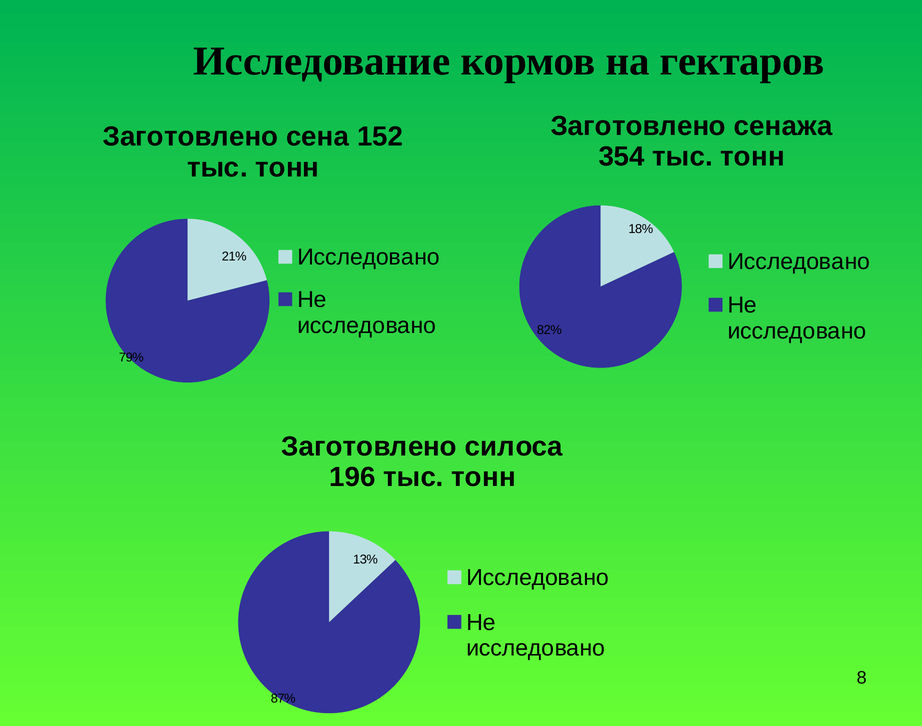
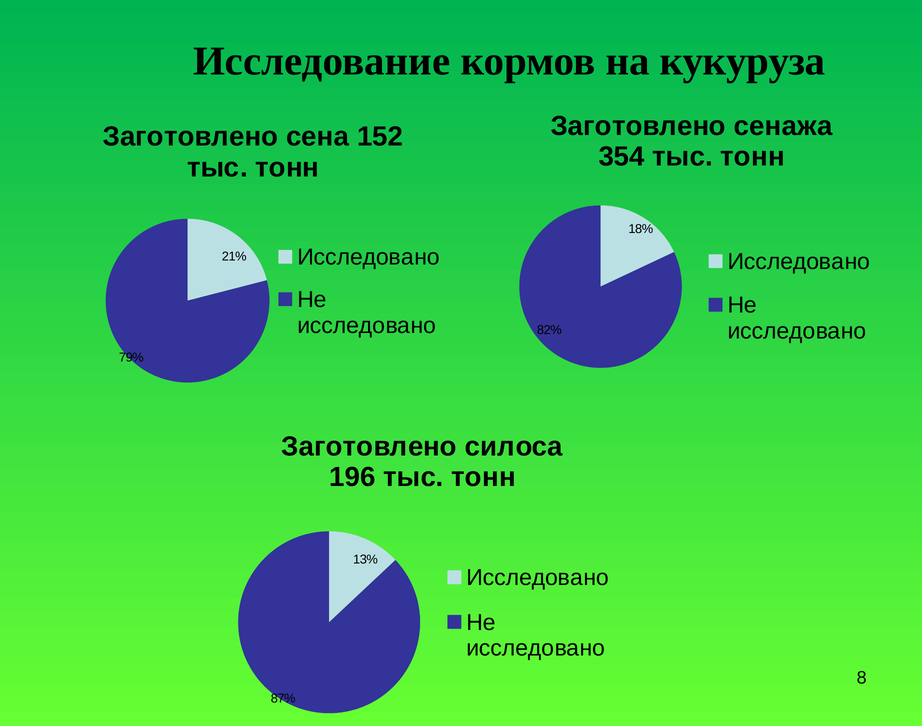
гектаров: гектаров -> кукуруза (742, 61)
